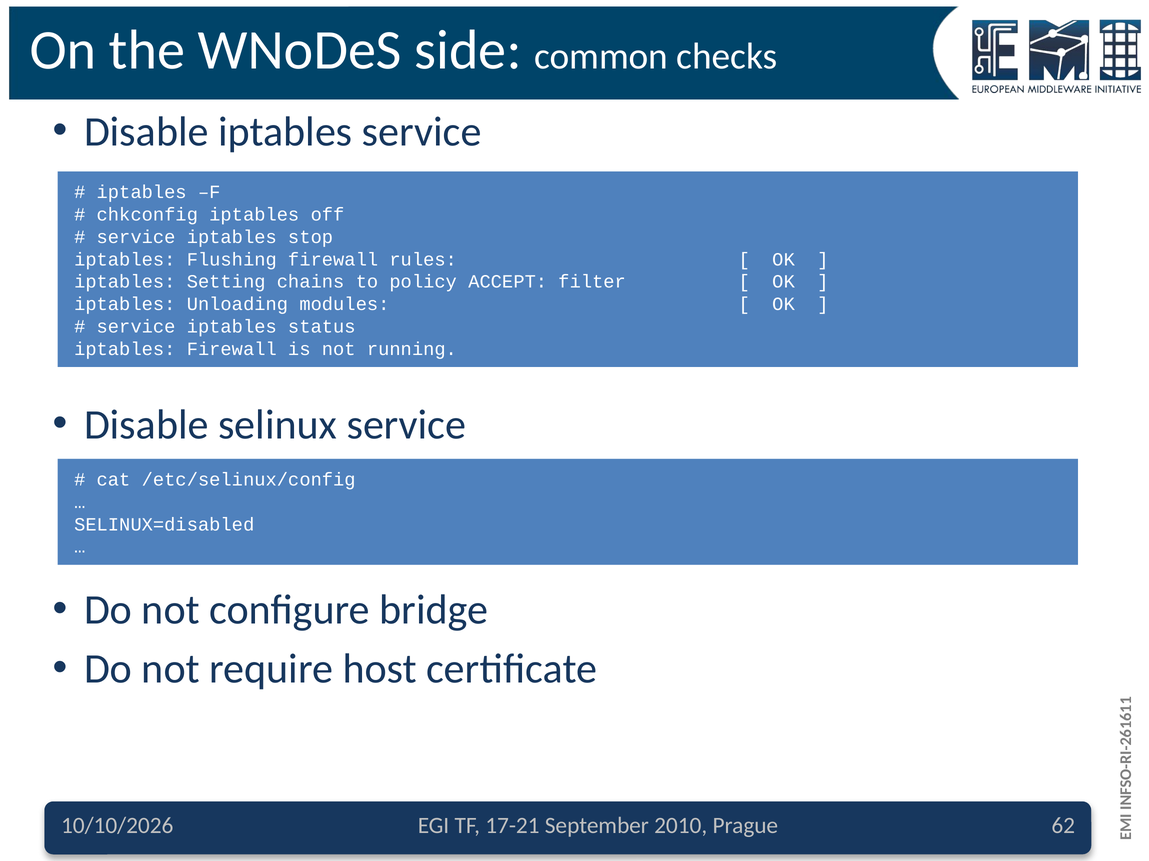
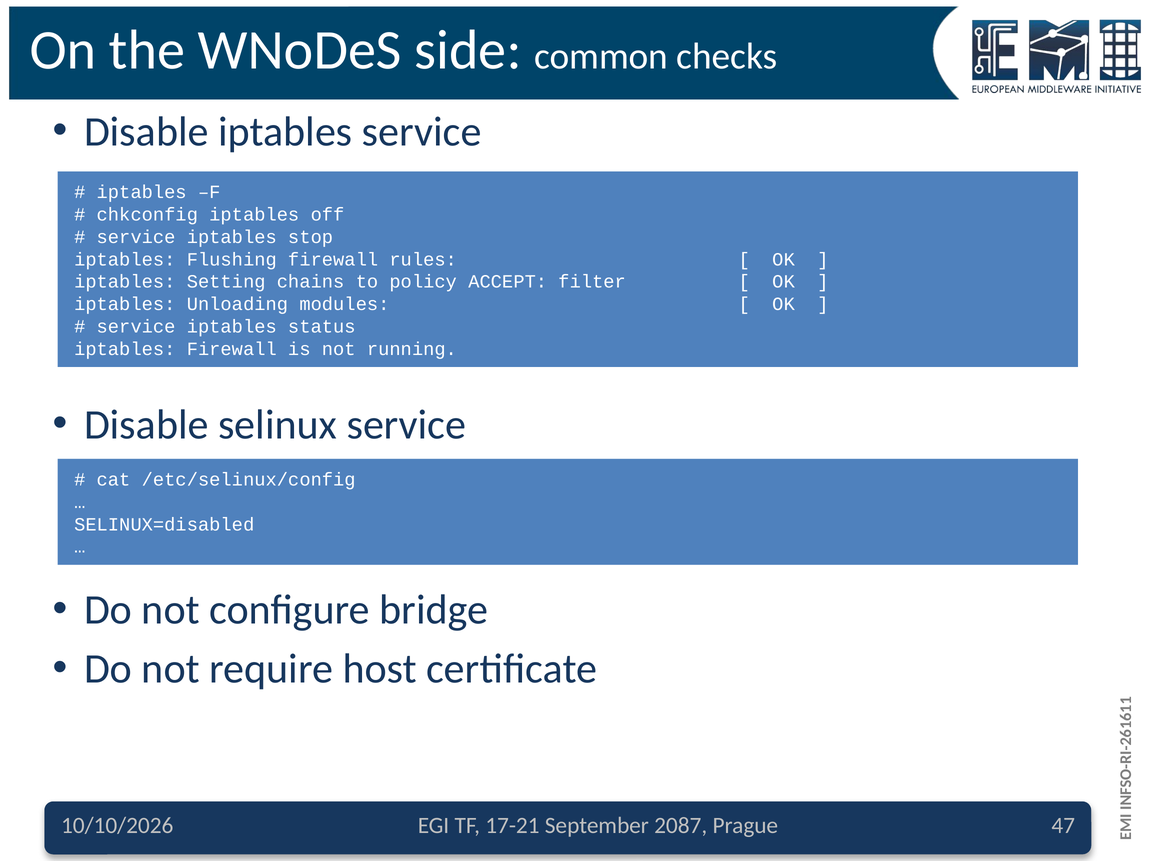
2010: 2010 -> 2087 (681, 826)
62: 62 -> 47 (1063, 826)
